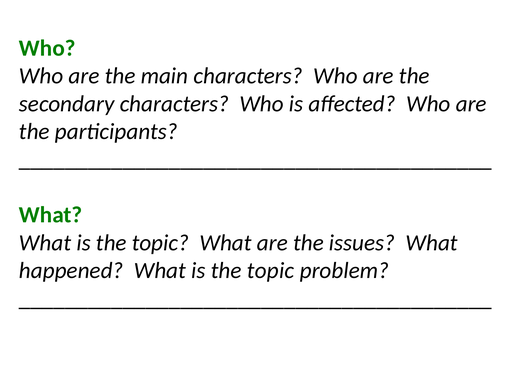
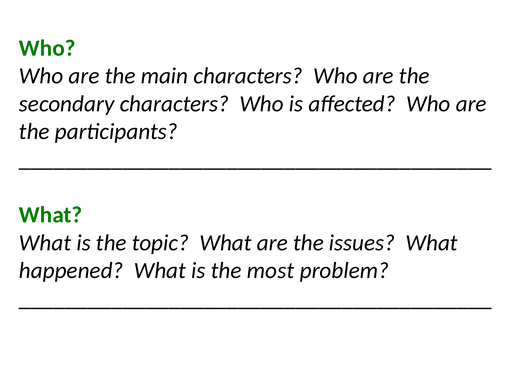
topic: topic -> most (271, 270)
